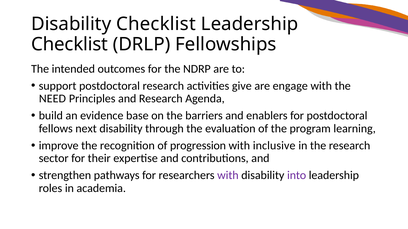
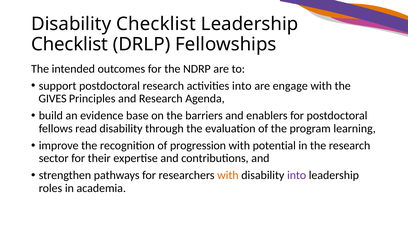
activities give: give -> into (242, 86)
NEED: NEED -> GIVES (53, 99)
next: next -> read (86, 129)
inclusive: inclusive -> potential (274, 146)
with colour: purple -> orange (228, 176)
